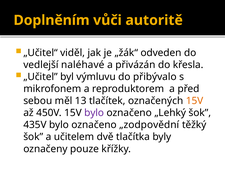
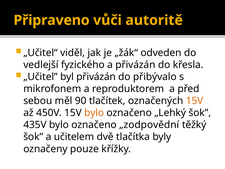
Doplněním: Doplněním -> Připraveno (52, 20)
naléhavé: naléhavé -> fyzického (83, 65)
byl výmluvu: výmluvu -> přivázán (96, 77)
13: 13 -> 90 (81, 101)
bylo colour: purple -> orange (94, 113)
